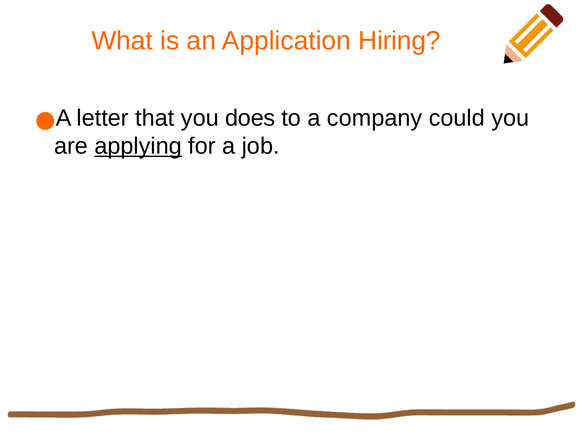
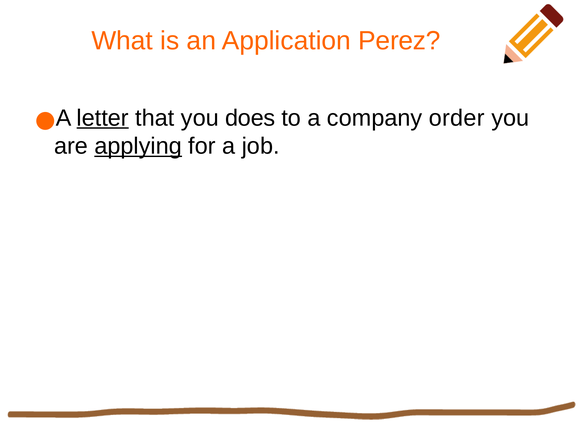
Hiring: Hiring -> Perez (399, 41)
letter underline: none -> present (103, 118)
could: could -> order (457, 118)
